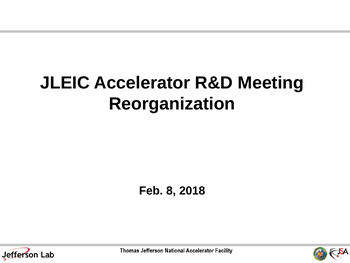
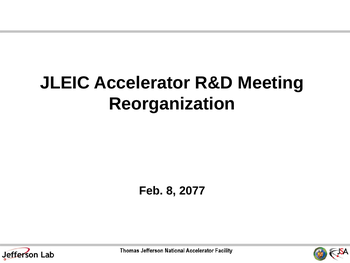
2018: 2018 -> 2077 (192, 190)
